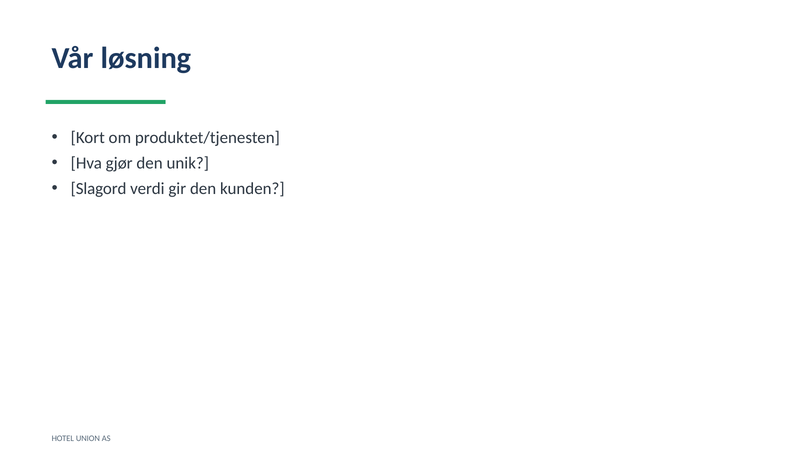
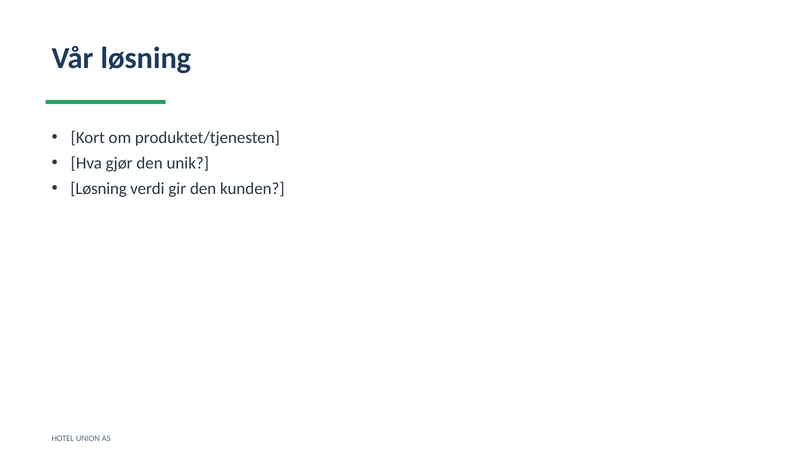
Slagord: Slagord -> Løsning (99, 188)
